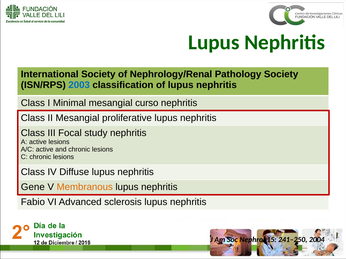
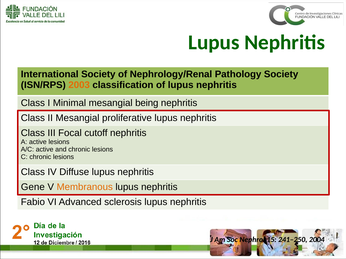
2003 colour: blue -> orange (79, 85)
curso: curso -> being (147, 103)
study: study -> cutoff (96, 133)
